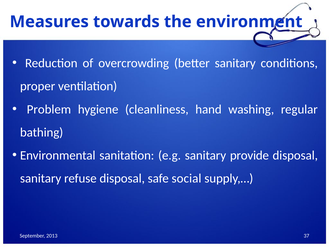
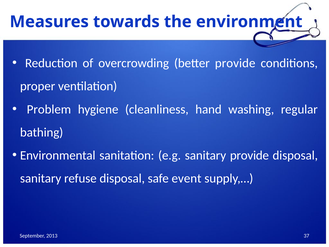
better sanitary: sanitary -> provide (235, 63)
social: social -> event (187, 178)
